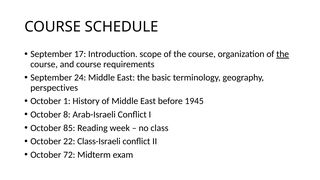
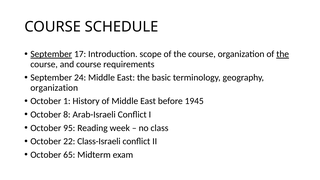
September underline: none -> present (51, 54)
perspectives: perspectives -> organization (54, 88)
85: 85 -> 95 (69, 128)
72: 72 -> 65 (69, 155)
